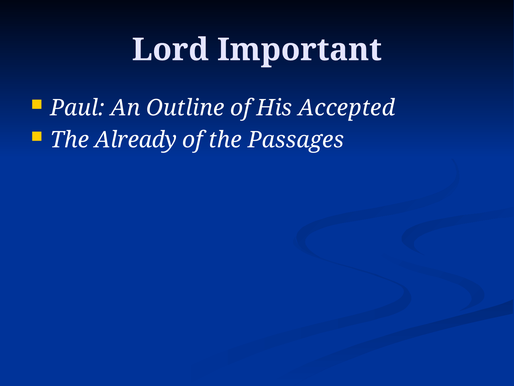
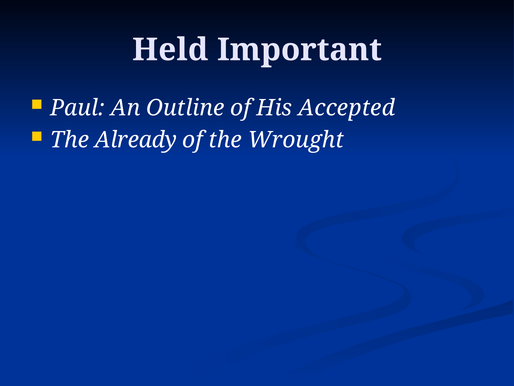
Lord: Lord -> Held (170, 50)
Passages: Passages -> Wrought (296, 140)
